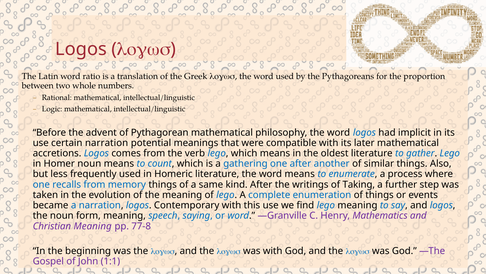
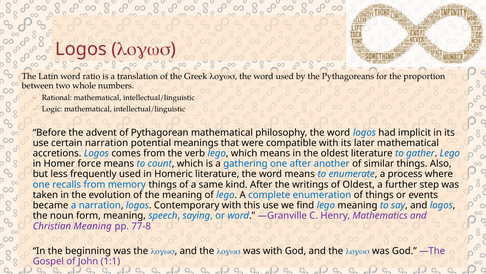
Homer noun: noun -> force (89, 163)
of Taking: Taking -> Oldest (359, 184)
